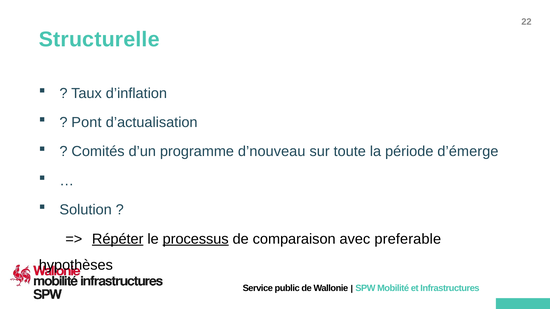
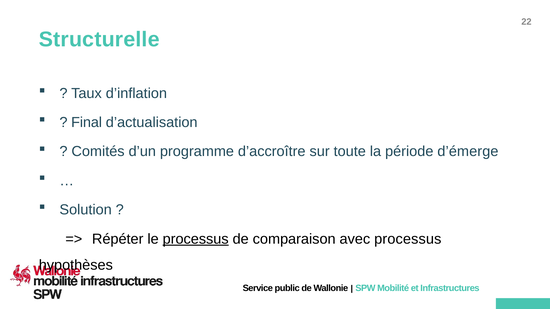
Pont: Pont -> Final (87, 123)
d’nouveau: d’nouveau -> d’accroître (272, 152)
Répéter underline: present -> none (118, 239)
avec preferable: preferable -> processus (408, 239)
